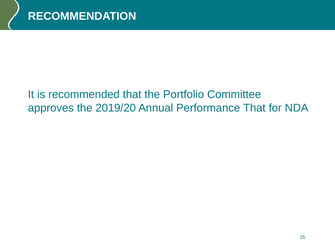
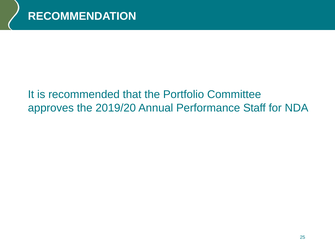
Performance That: That -> Staff (254, 108)
